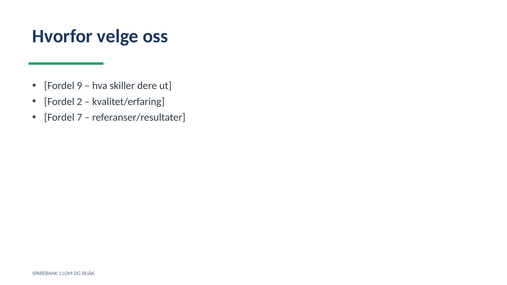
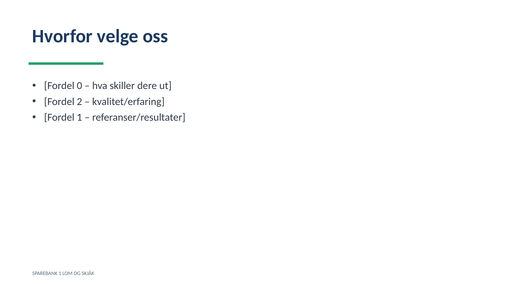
9: 9 -> 0 (80, 86)
Fordel 7: 7 -> 1 (80, 118)
